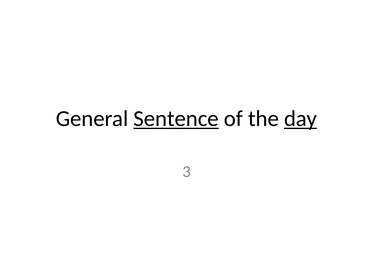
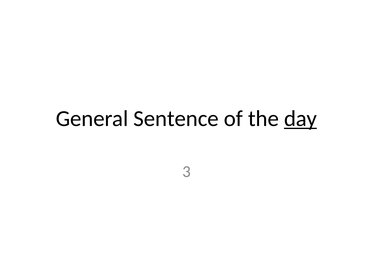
Sentence underline: present -> none (176, 118)
